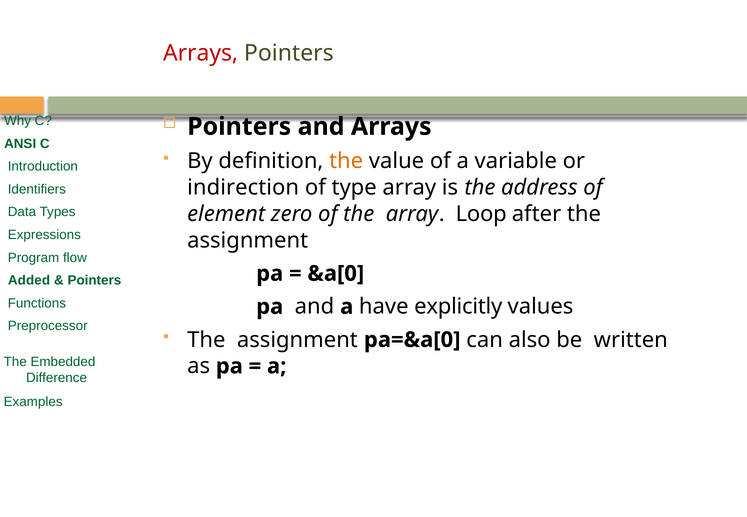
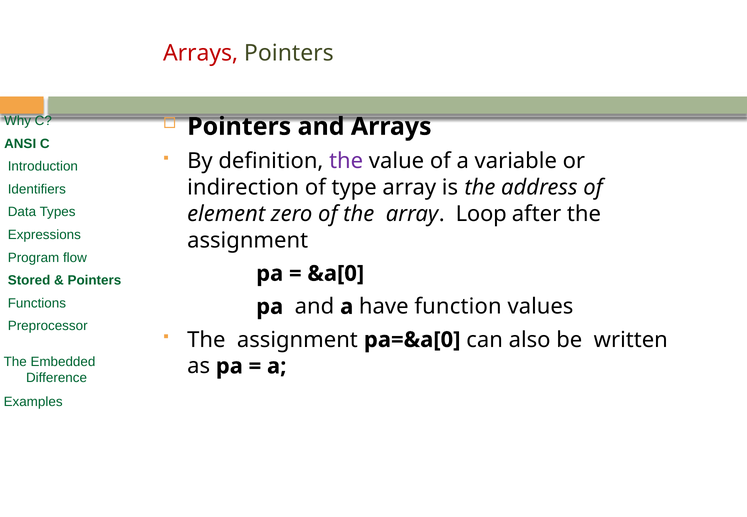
the colour: orange -> purple (346, 161)
Added: Added -> Stored (29, 281)
explicitly: explicitly -> function (458, 307)
